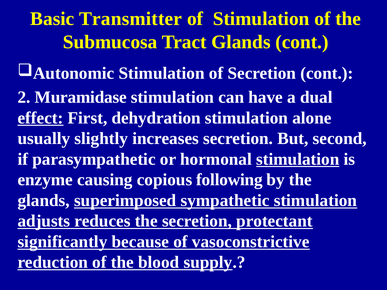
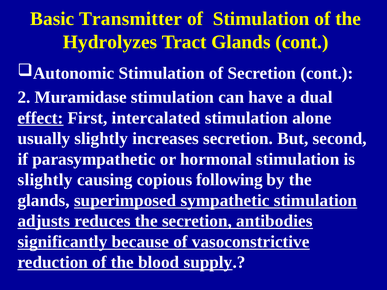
Submucosa: Submucosa -> Hydrolyzes (110, 42)
dehydration: dehydration -> intercalated (156, 118)
stimulation underline: present -> none (298, 159)
enzyme: enzyme -> slightly (45, 180)
protectant: protectant -> antibodies (274, 221)
